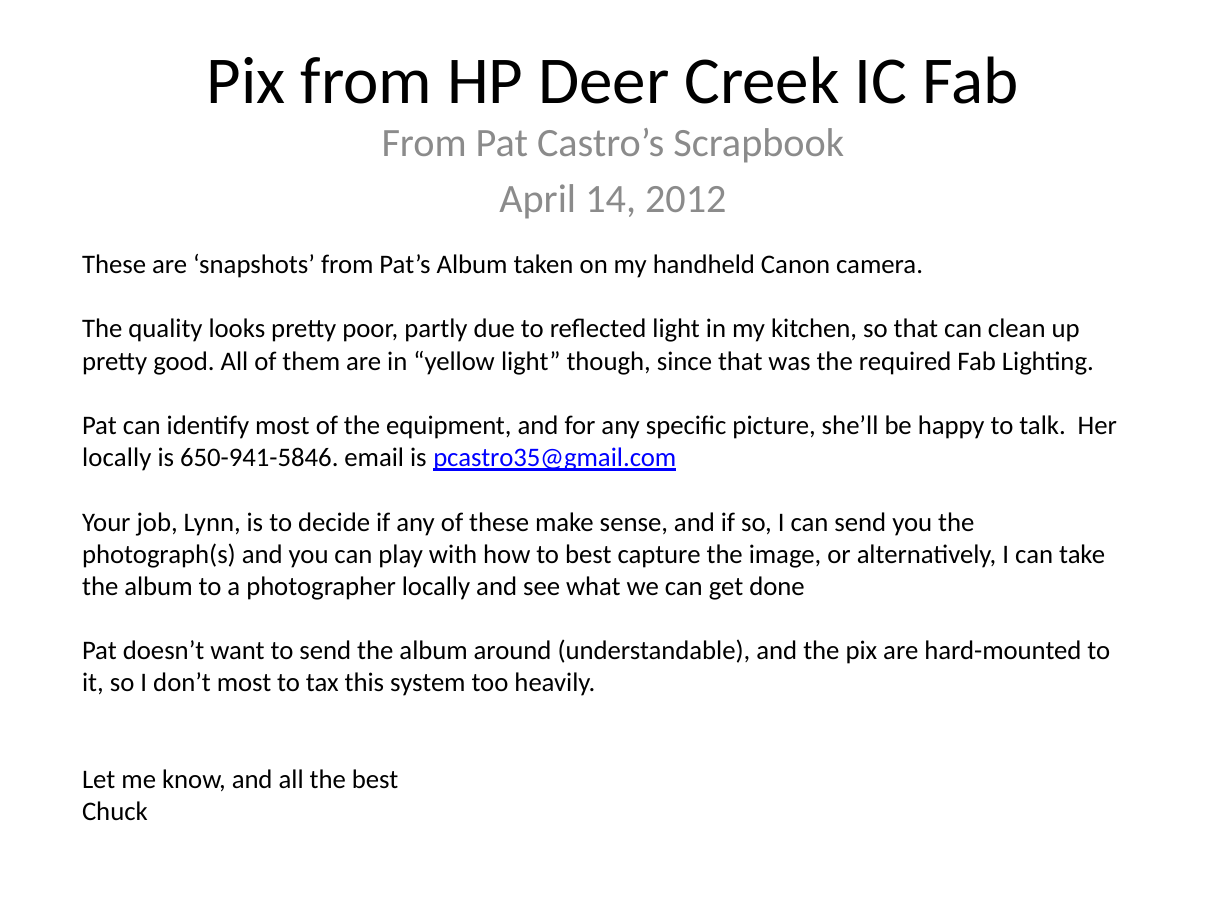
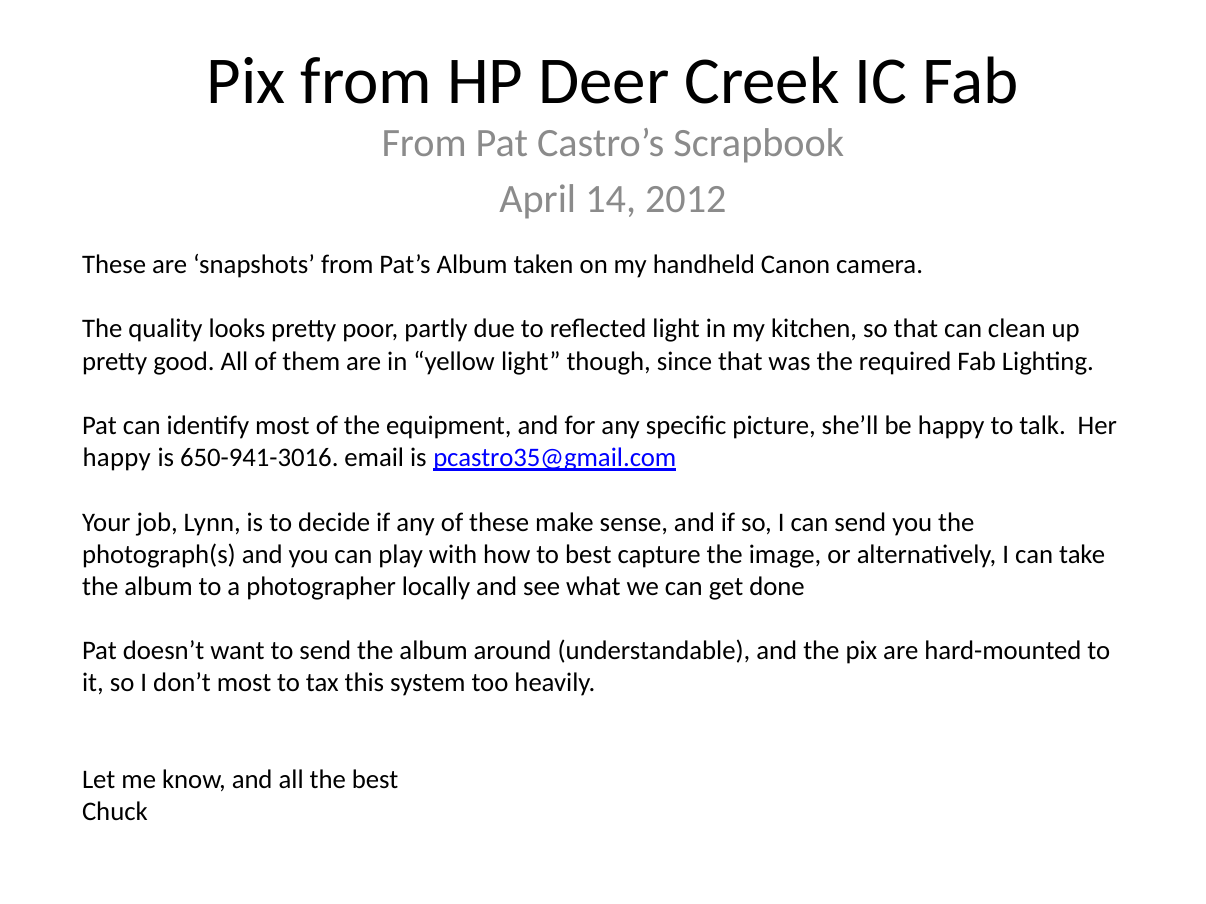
locally: locally -> happy (117, 458)
650-941-5846: 650-941-5846 -> 650-941-3016 (259, 458)
